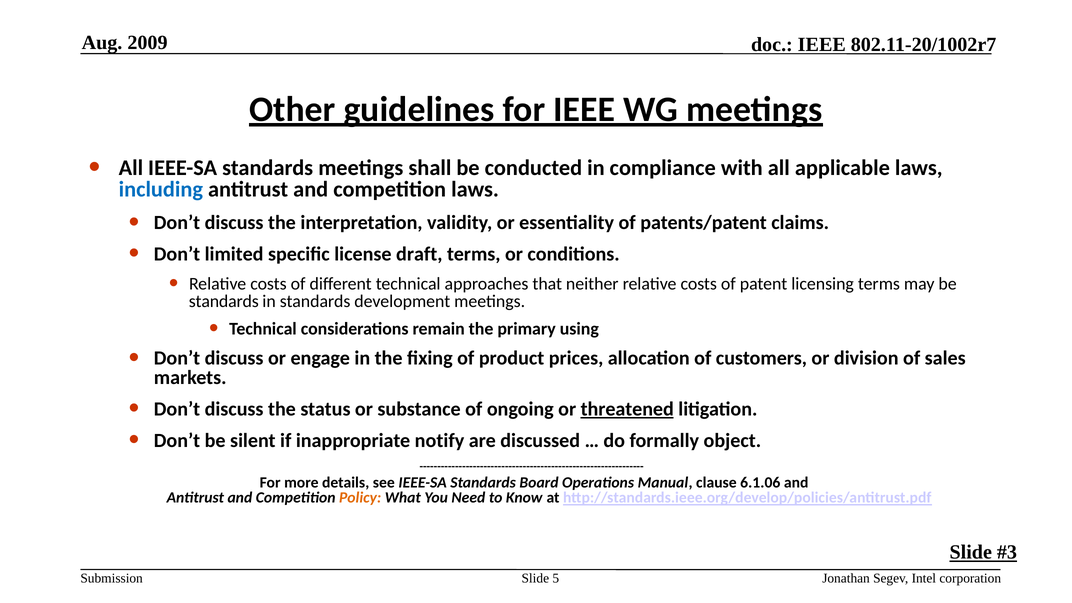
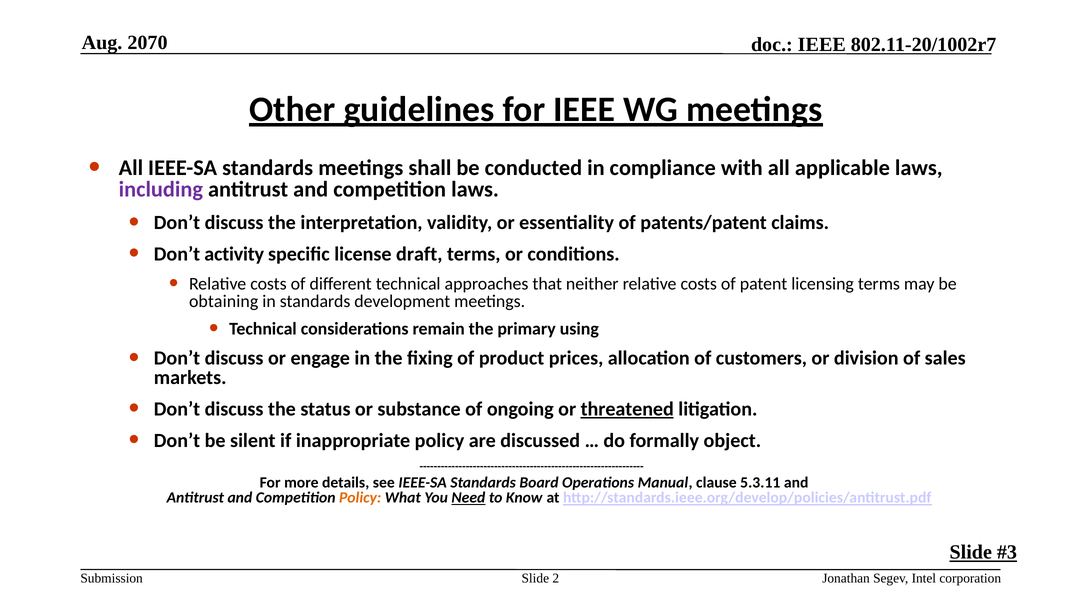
2009: 2009 -> 2070 (147, 43)
including colour: blue -> purple (161, 189)
limited: limited -> activity (234, 254)
standards: standards -> obtaining (224, 301)
inappropriate notify: notify -> policy (440, 440)
6.1.06: 6.1.06 -> 5.3.11 (760, 483)
Need underline: none -> present (468, 498)
5: 5 -> 2 (556, 578)
